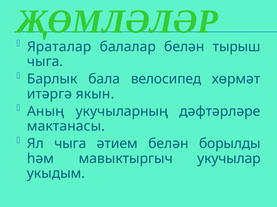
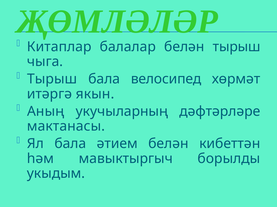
Яраталар: Яраталар -> Китаплар (59, 47)
Барлык: Барлык -> Тырыш (52, 79)
Ял чыга: чыга -> бала (70, 144)
борылды: борылды -> кибеттән (230, 144)
укучылар: укучылар -> борылды (229, 159)
